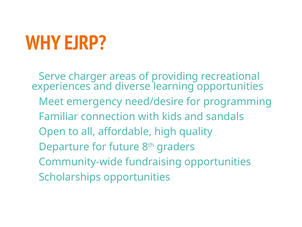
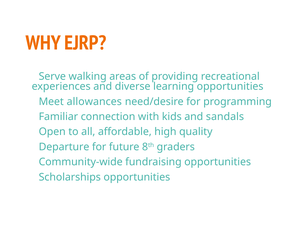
charger: charger -> walking (88, 76)
emergency: emergency -> allowances (94, 101)
